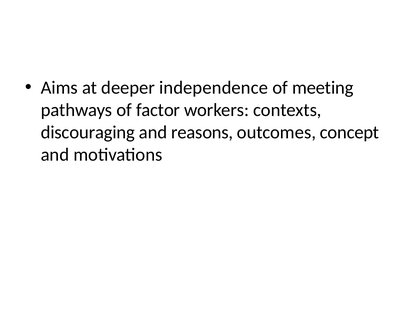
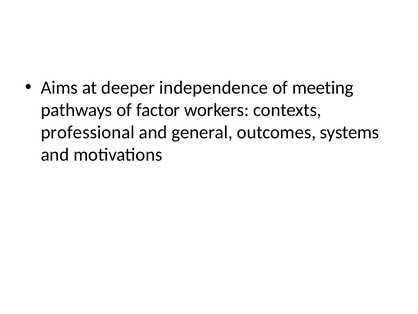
discouraging: discouraging -> professional (88, 132)
reasons: reasons -> general (202, 132)
concept: concept -> systems (350, 132)
